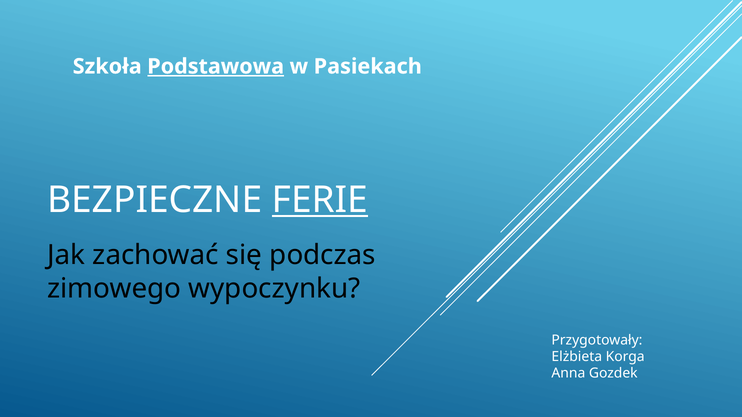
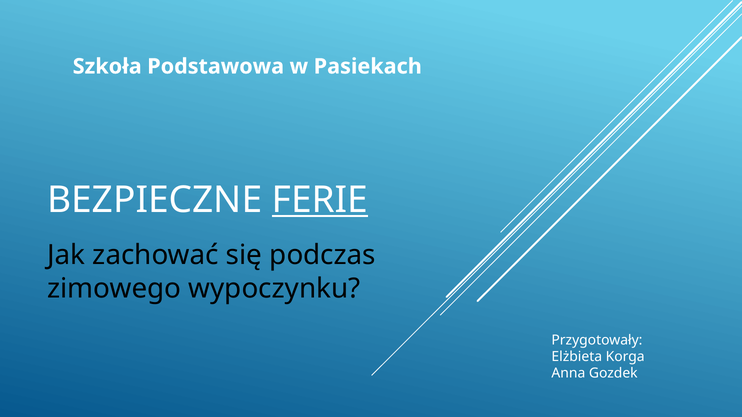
Podstawowa underline: present -> none (216, 67)
